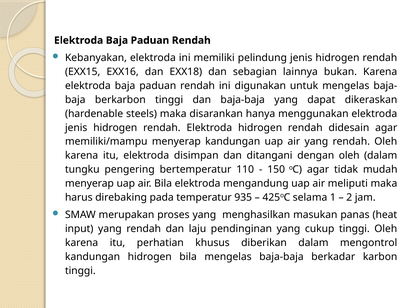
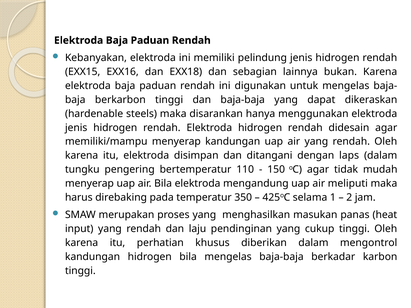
dengan oleh: oleh -> laps (349, 156)
935: 935 -> 350 (243, 198)
